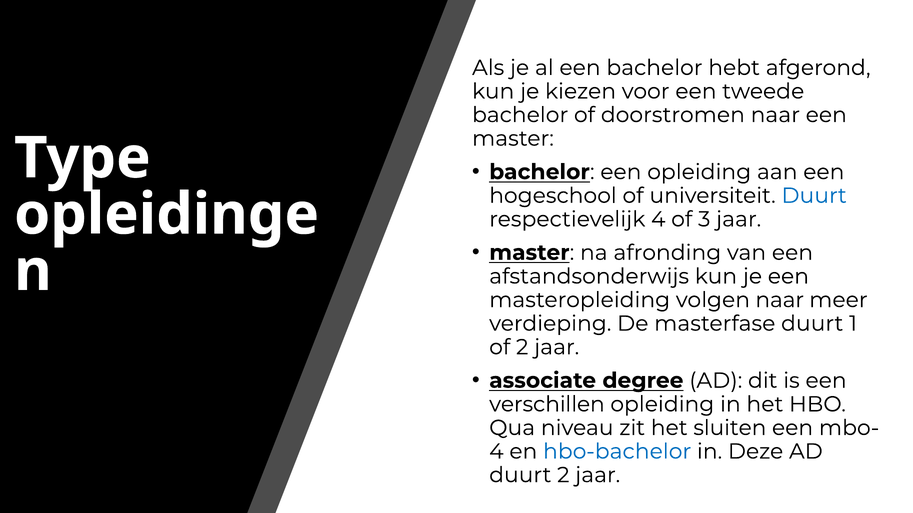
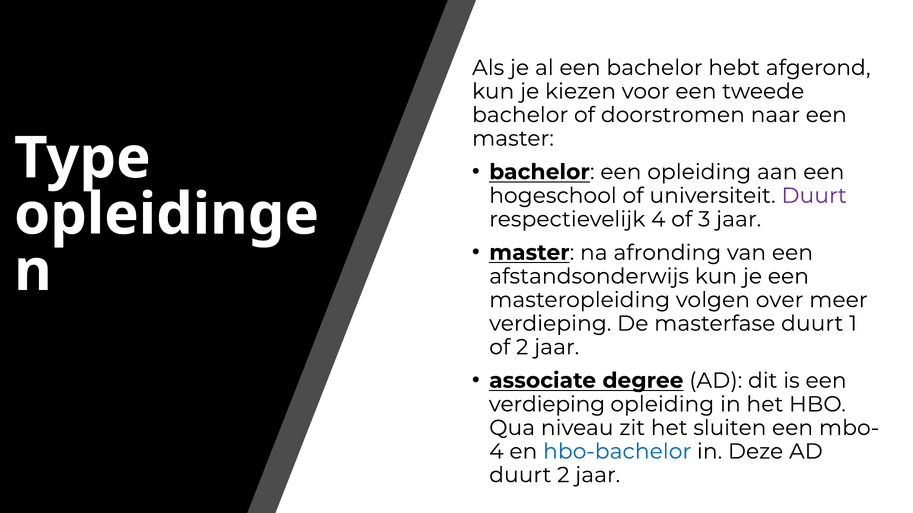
Duurt colour: blue -> purple (814, 196)
volgen naar: naar -> over (780, 300)
verschillen: verschillen -> verdieping (547, 405)
